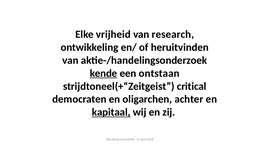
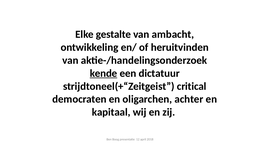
vrijheid: vrijheid -> gestalte (113, 34)
research: research -> ambacht (173, 34)
ontstaan: ontstaan -> dictatuur (159, 73)
kapitaal underline: present -> none (111, 112)
